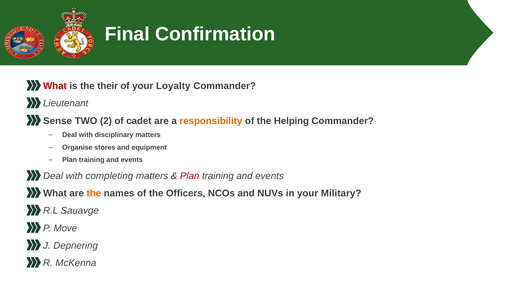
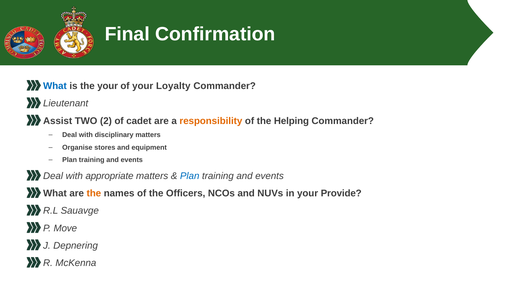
What colour: red -> blue (55, 86)
the their: their -> your (108, 86)
Sense: Sense -> Assist (58, 121)
completing: completing -> appropriate (109, 176)
Plan colour: red -> blue (190, 176)
Military: Military -> Provide (341, 194)
